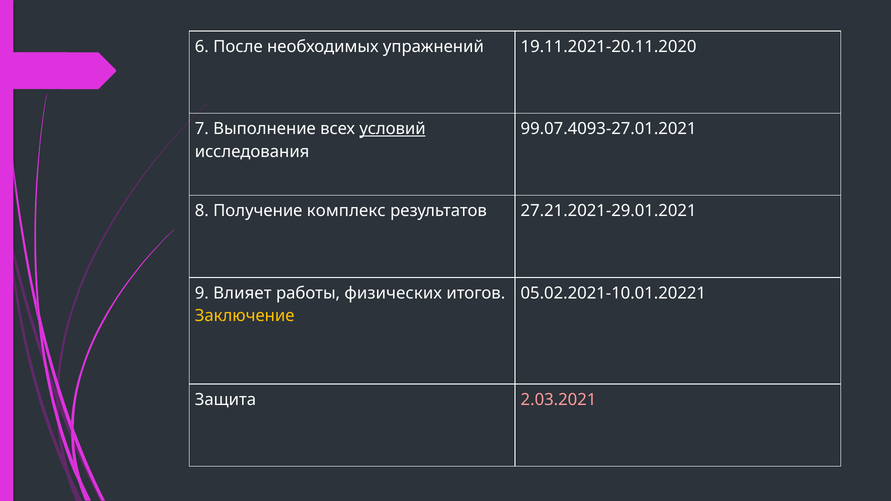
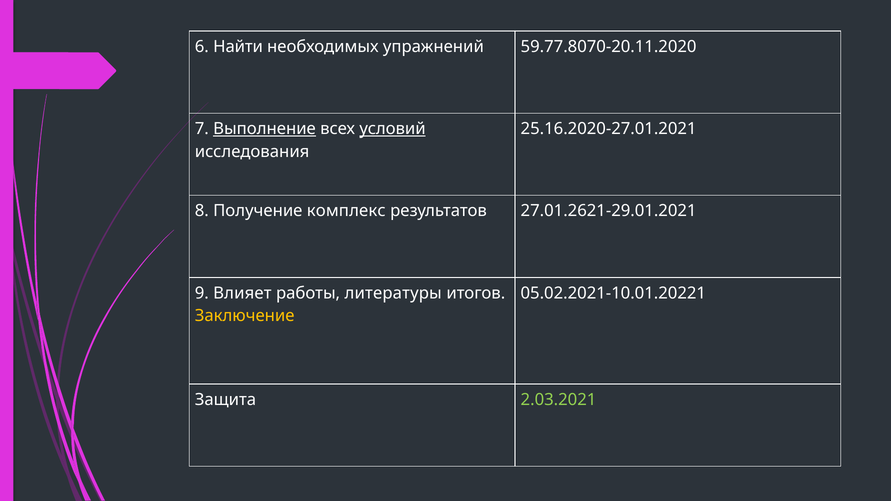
После: После -> Найти (238, 47)
19.11.2021-20.11.2020: 19.11.2021-20.11.2020 -> 59.77.8070-20.11.2020 (609, 47)
Выполнение underline: none -> present (265, 129)
99.07.4093-27.01.2021: 99.07.4093-27.01.2021 -> 25.16.2020-27.01.2021 (609, 129)
27.21.2021-29.01.2021: 27.21.2021-29.01.2021 -> 27.01.2621-29.01.2021 (609, 211)
физических: физических -> литературы (393, 293)
2.03.2021 colour: pink -> light green (558, 400)
